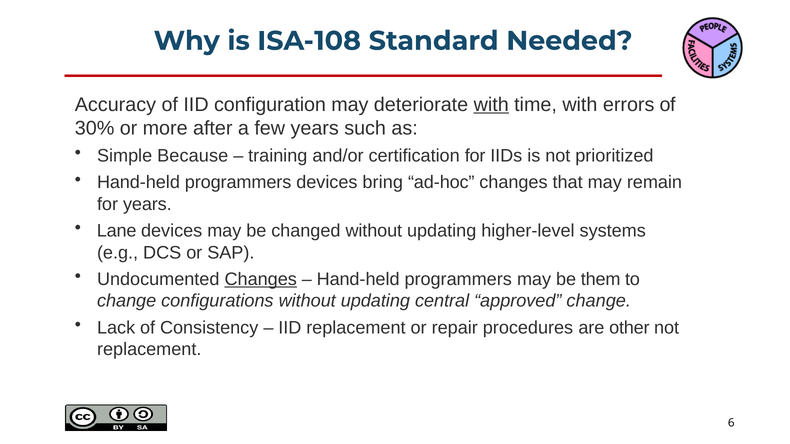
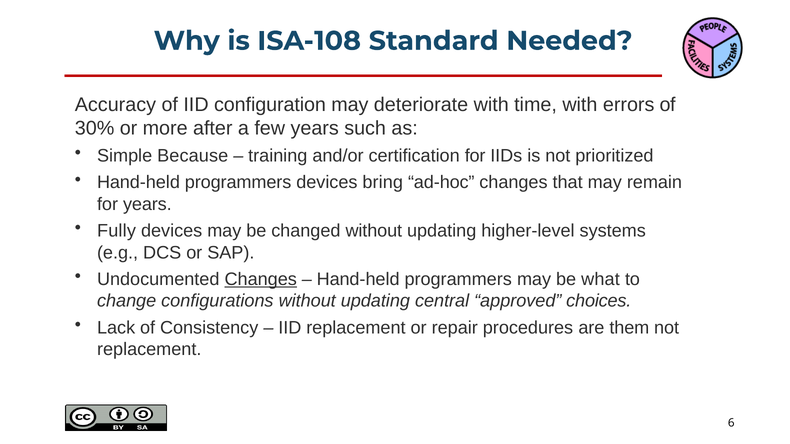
with underline: present -> none (491, 105)
Lane: Lane -> Fully (116, 231)
them: them -> what (601, 279)
approved change: change -> choices (599, 301)
other: other -> them (629, 328)
